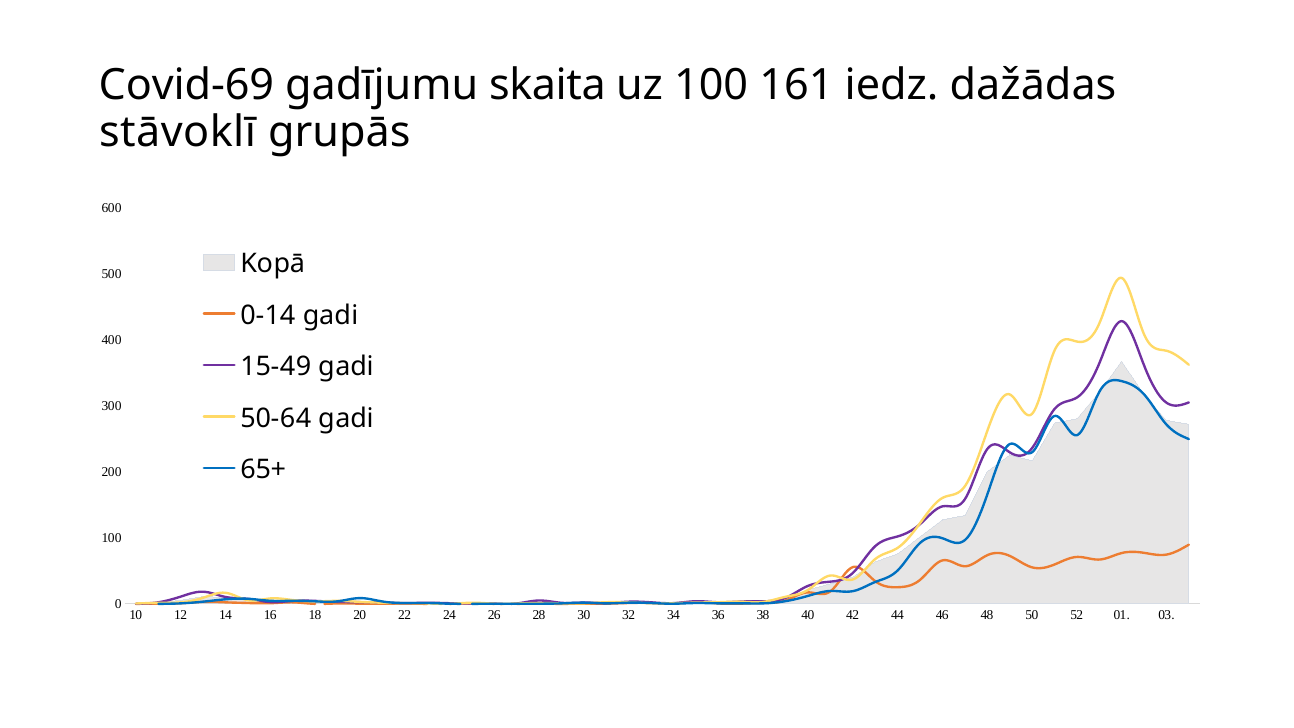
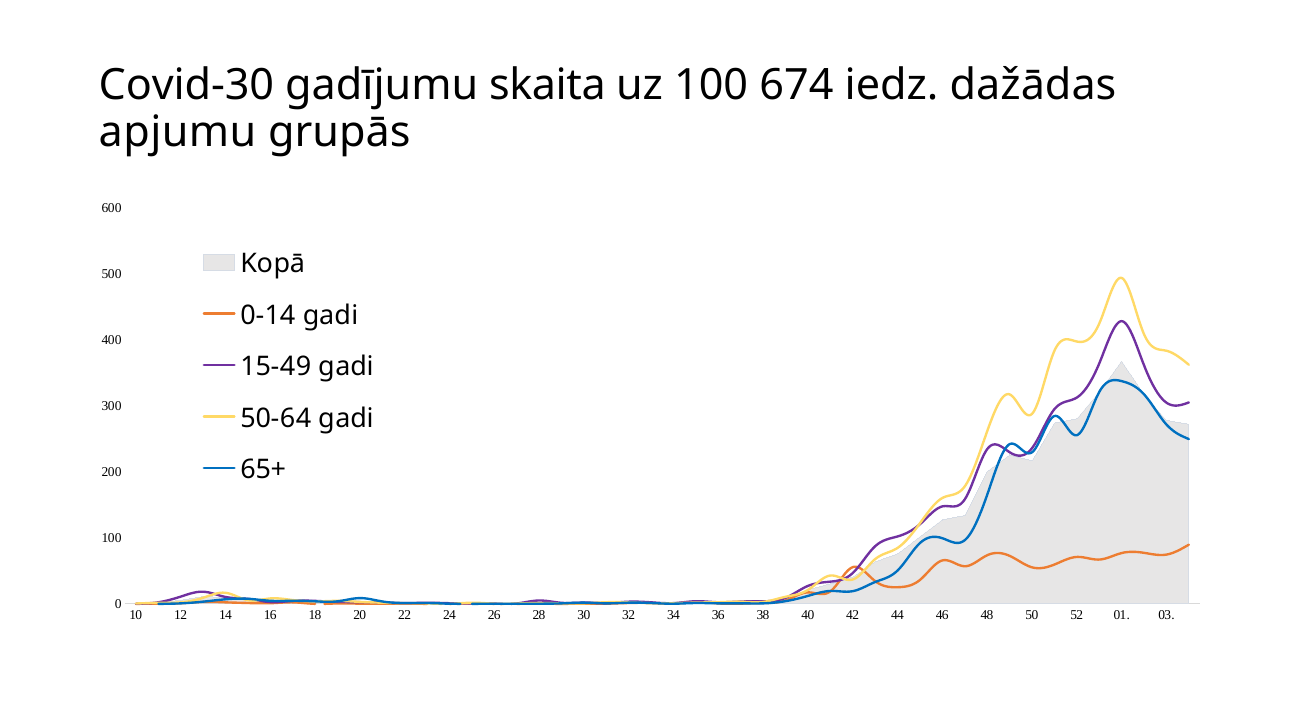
Covid-69: Covid-69 -> Covid-30 (186, 85)
161: 161 -> 674 (796, 85)
stāvoklī: stāvoklī -> apjumu (178, 132)
